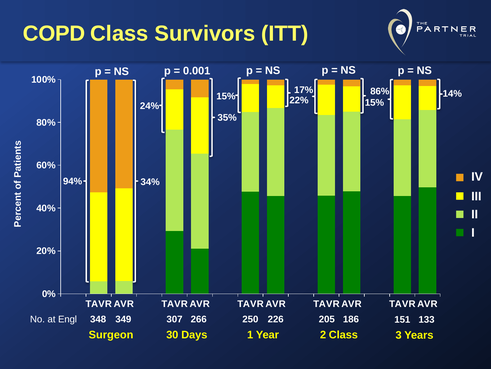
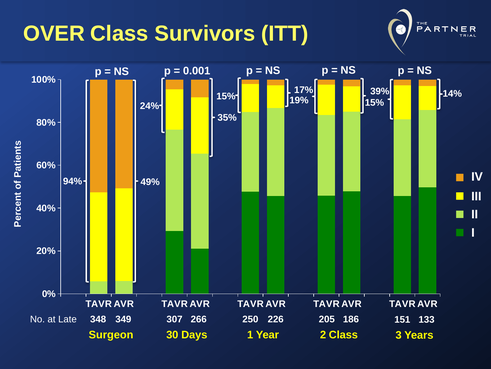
COPD: COPD -> OVER (54, 33)
86%: 86% -> 39% (380, 91)
22%: 22% -> 19% (299, 100)
34%: 34% -> 49% (150, 182)
Engl: Engl -> Late (67, 319)
